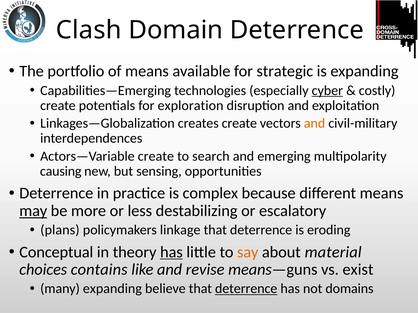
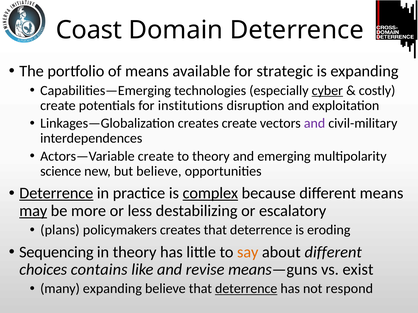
Clash: Clash -> Coast (89, 30)
exploration: exploration -> institutions (191, 106)
and colour: orange -> purple (315, 124)
to search: search -> theory (211, 157)
causing: causing -> science (61, 172)
but sensing: sensing -> believe (159, 172)
Deterrence underline: none -> present (56, 194)
complex underline: none -> present (210, 194)
policymakers linkage: linkage -> creates (180, 230)
Conceptual: Conceptual -> Sequencing (56, 252)
has underline: present -> none (171, 252)
about material: material -> different (333, 252)
domains: domains -> respond (349, 289)
